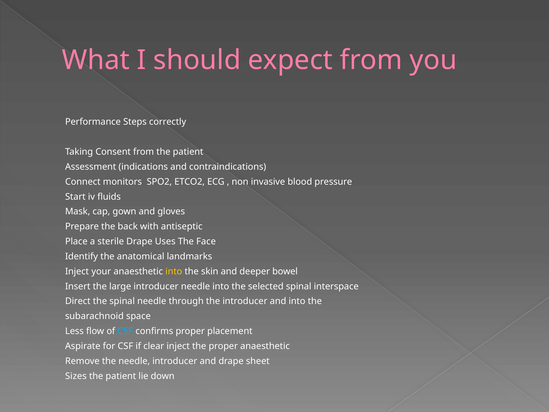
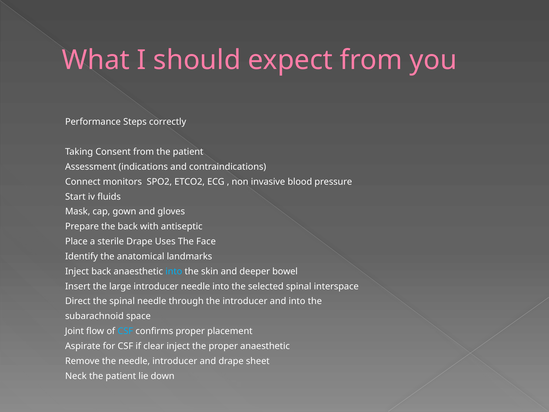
Inject your: your -> back (101, 271)
into colour: yellow -> light blue (174, 271)
Less: Less -> Joint (74, 331)
Sizes: Sizes -> Neck (76, 376)
